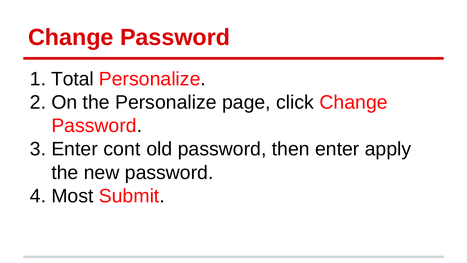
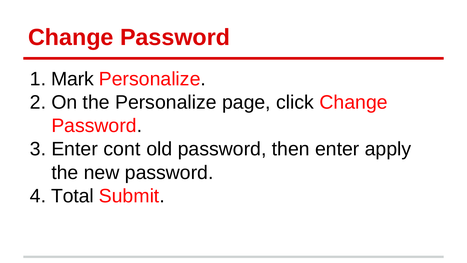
Total: Total -> Mark (73, 79)
Most: Most -> Total (73, 196)
